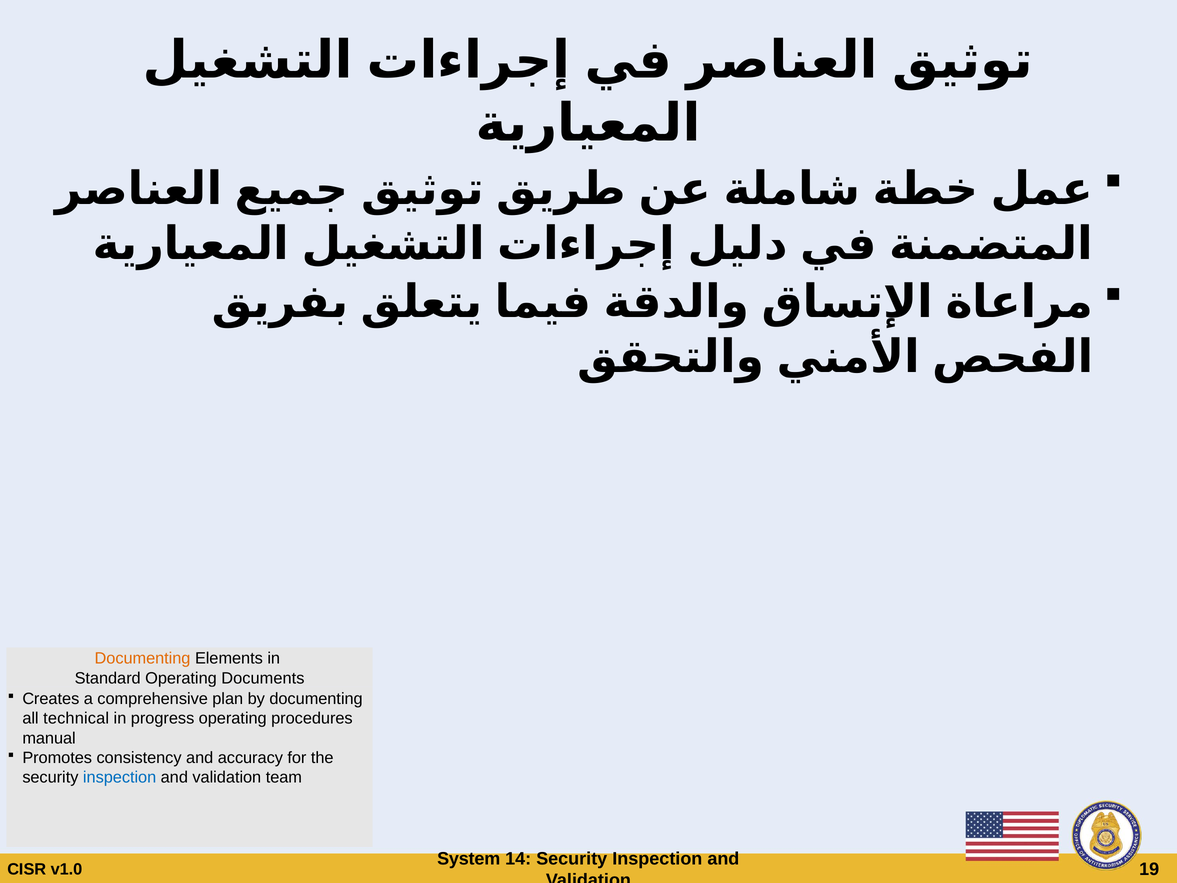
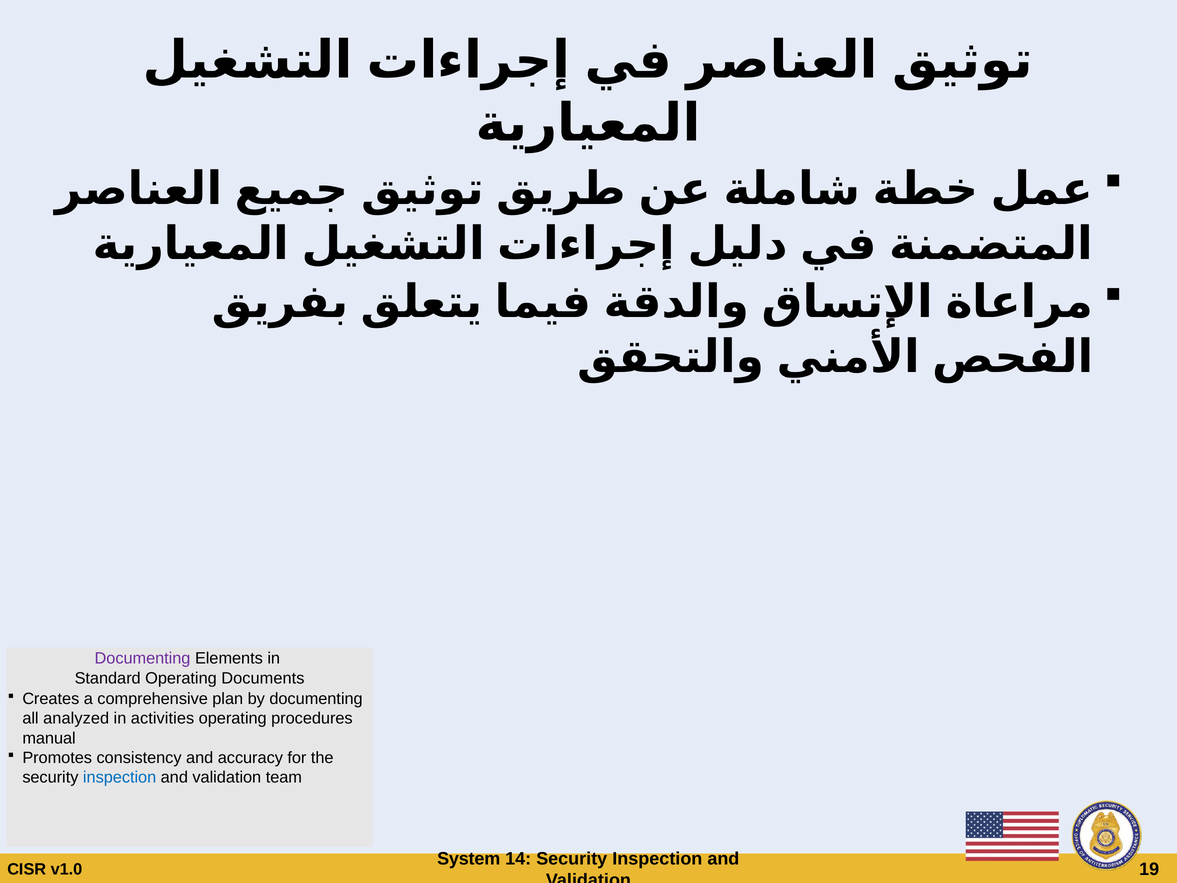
Documenting colour: orange -> purple (143, 658)
technical: technical -> analyzed (76, 718)
progress: progress -> activities (163, 718)
